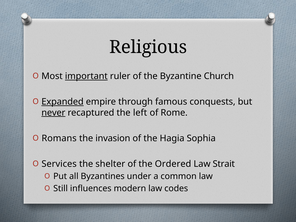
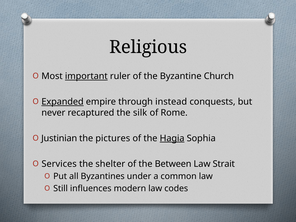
famous: famous -> instead (171, 102)
never underline: present -> none (53, 113)
left: left -> silk (140, 113)
Romans: Romans -> Justinian (59, 138)
invasion: invasion -> pictures (113, 138)
Hagia underline: none -> present (172, 138)
Ordered: Ordered -> Between (173, 164)
